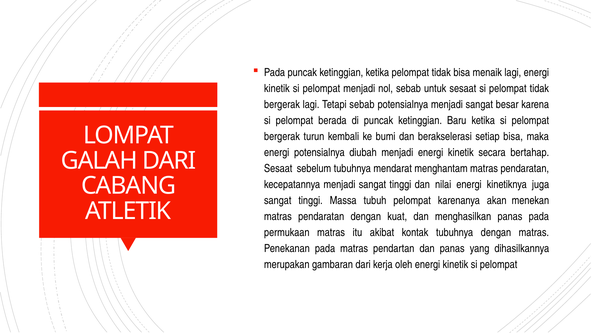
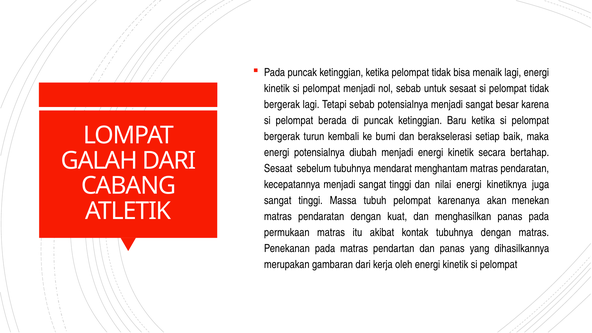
setiap bisa: bisa -> baik (513, 137)
